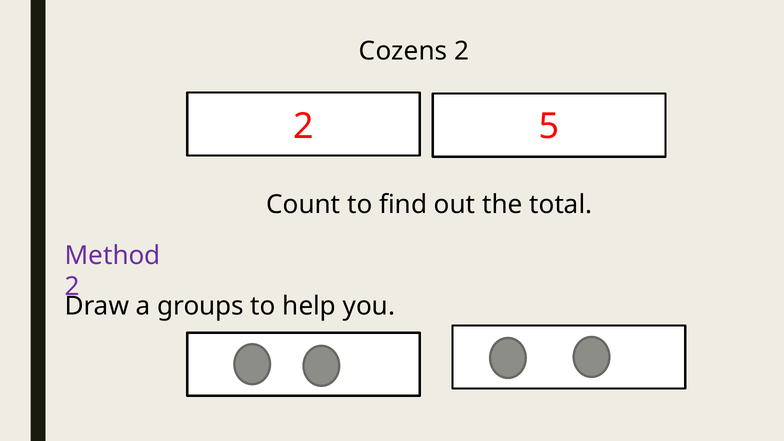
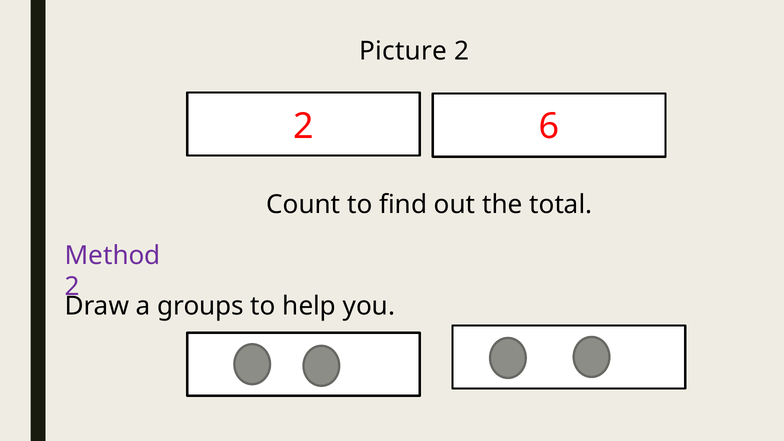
Cozens: Cozens -> Picture (403, 51)
5: 5 -> 6 (549, 126)
